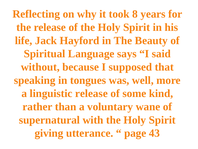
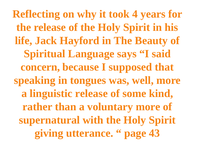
8: 8 -> 4 (135, 14)
without: without -> concern (40, 67)
voluntary wane: wane -> more (148, 106)
